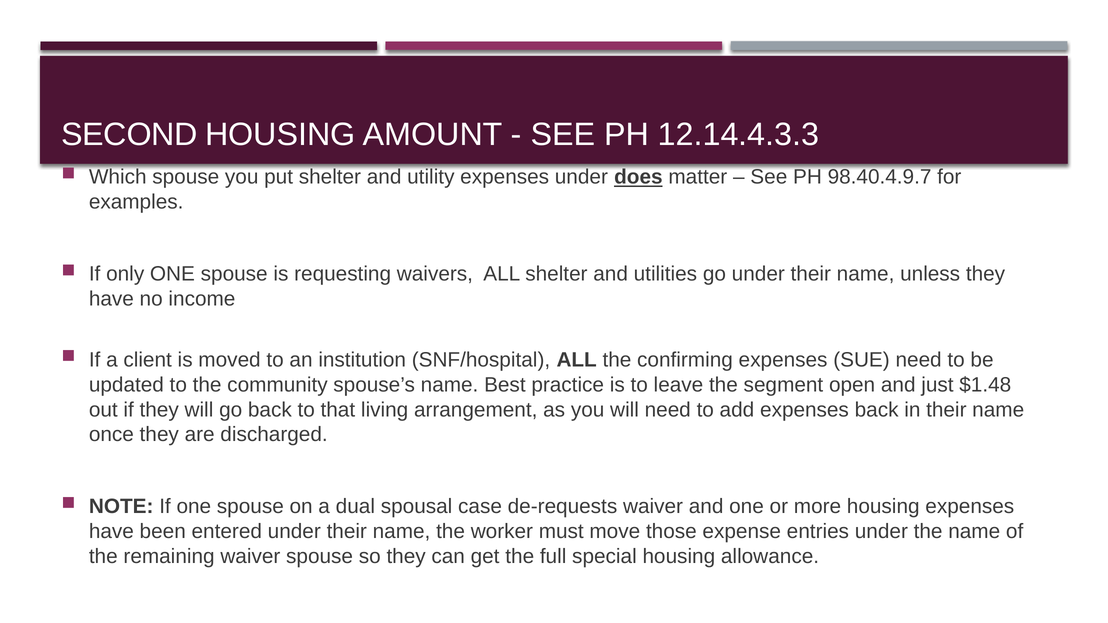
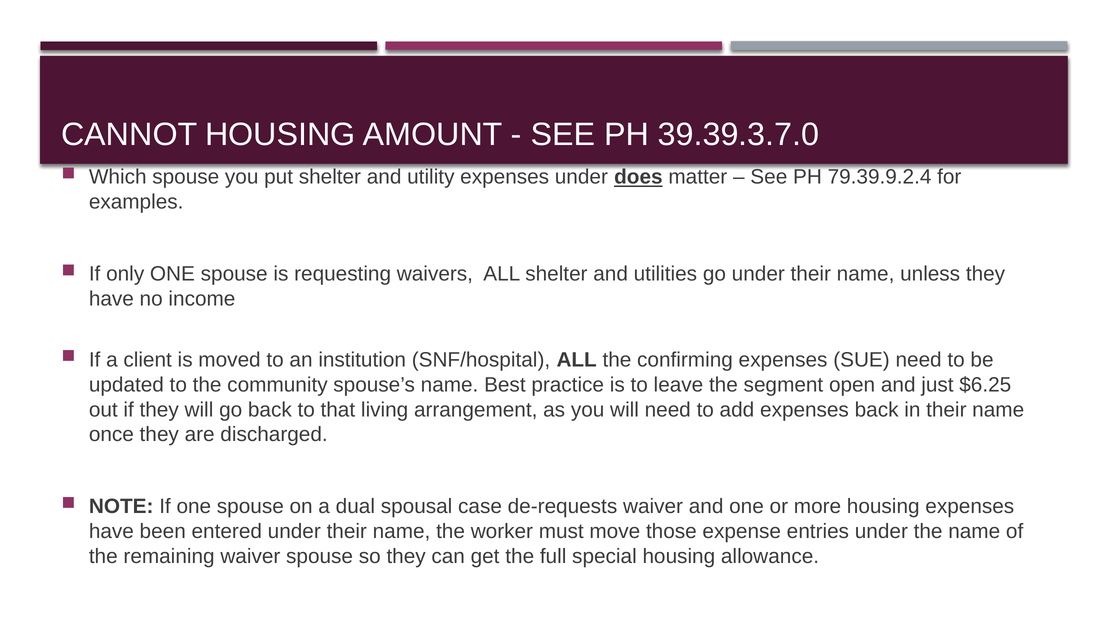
SECOND: SECOND -> CANNOT (129, 135)
12.14.4.3.3: 12.14.4.3.3 -> 39.39.3.7.0 (738, 135)
98.40.4.9.7: 98.40.4.9.7 -> 79.39.9.2.4 (880, 177)
$1.48: $1.48 -> $6.25 (985, 385)
